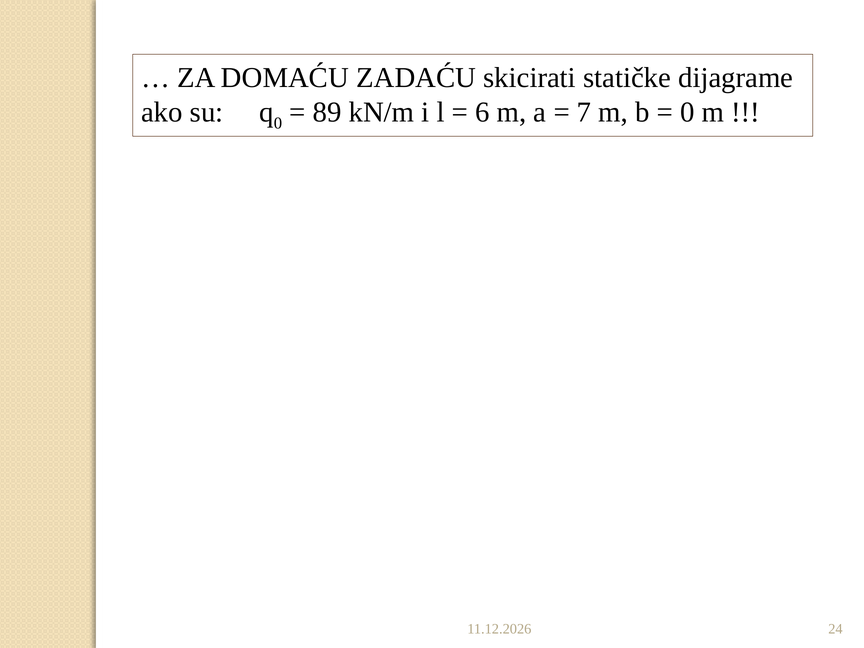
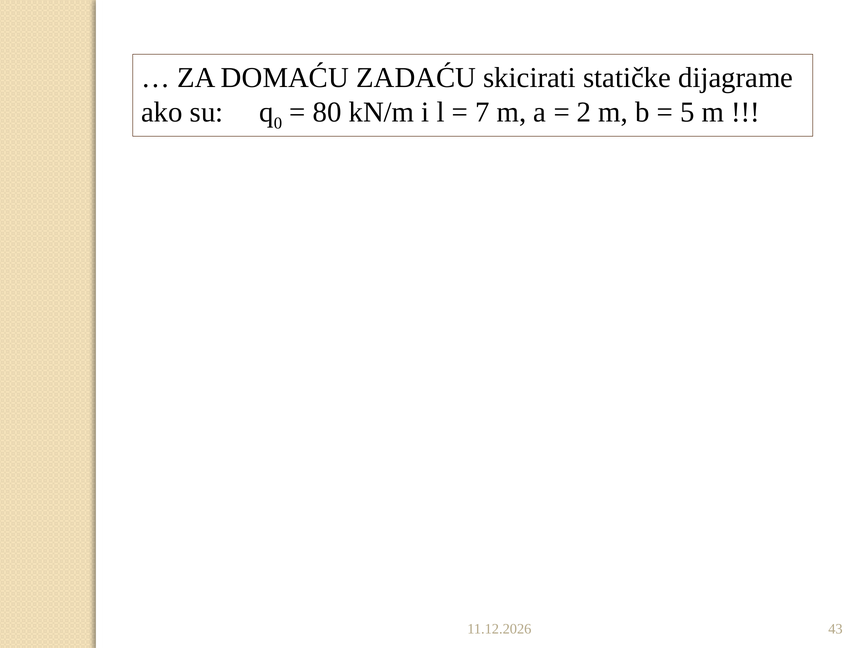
89: 89 -> 80 (327, 112)
6: 6 -> 7 (482, 112)
7: 7 -> 2 (584, 112)
0: 0 -> 5 (687, 112)
24: 24 -> 43 (835, 629)
